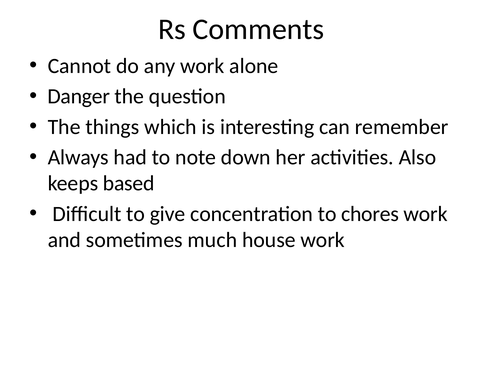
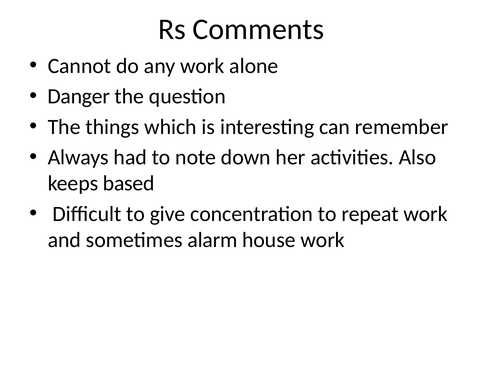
chores: chores -> repeat (370, 214)
much: much -> alarm (212, 240)
